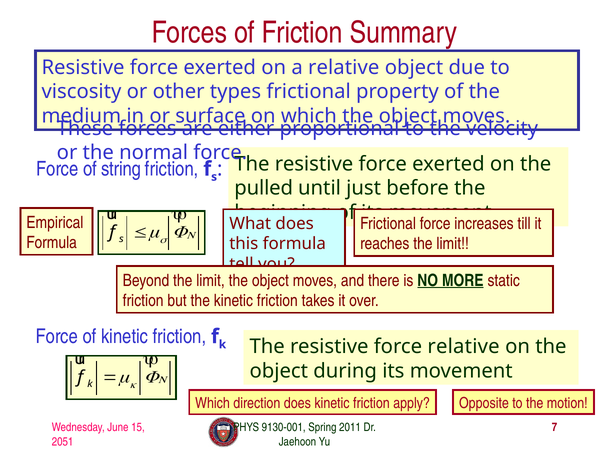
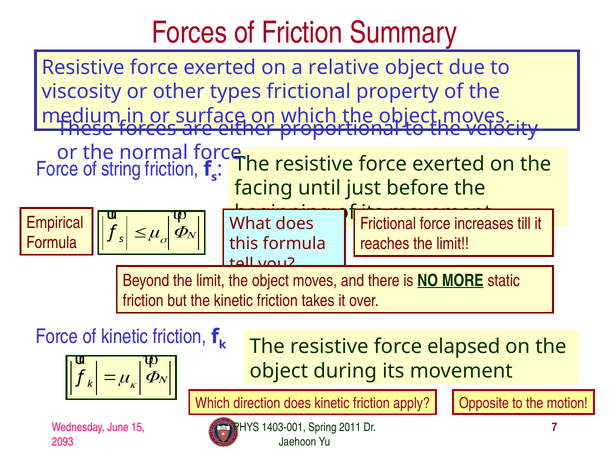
pulled: pulled -> facing (264, 188)
force relative: relative -> elapsed (464, 346)
9130-001: 9130-001 -> 1403-001 (284, 427)
2051: 2051 -> 2093 (63, 441)
